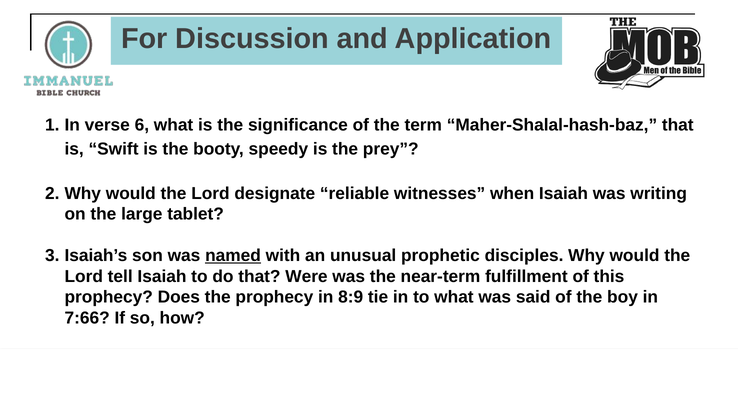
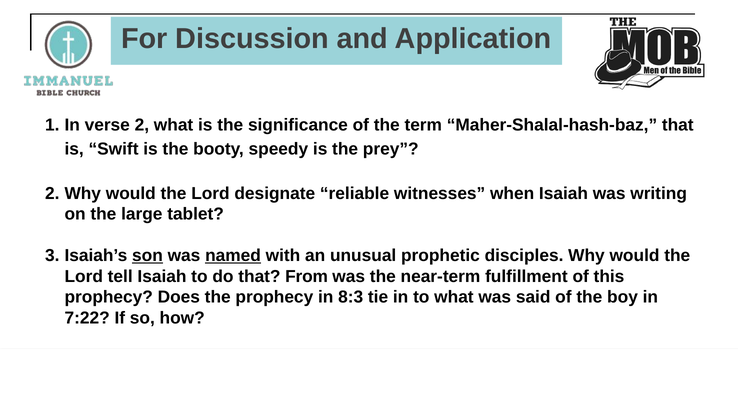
verse 6: 6 -> 2 (142, 125)
son underline: none -> present (147, 256)
Were: Were -> From (307, 277)
8:9: 8:9 -> 8:3 (351, 297)
7:66: 7:66 -> 7:22 (87, 318)
